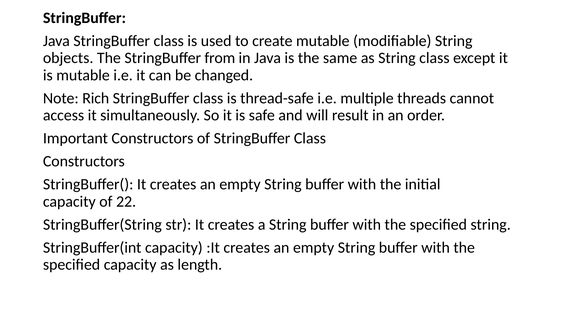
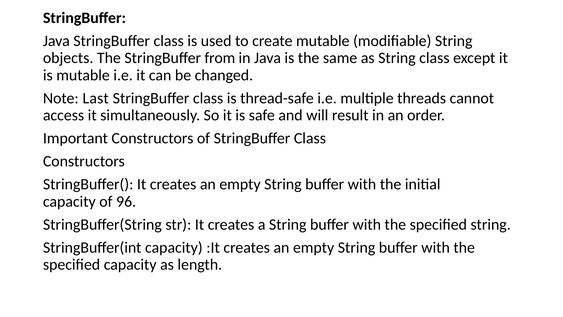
Rich: Rich -> Last (96, 98)
22: 22 -> 96 (126, 201)
